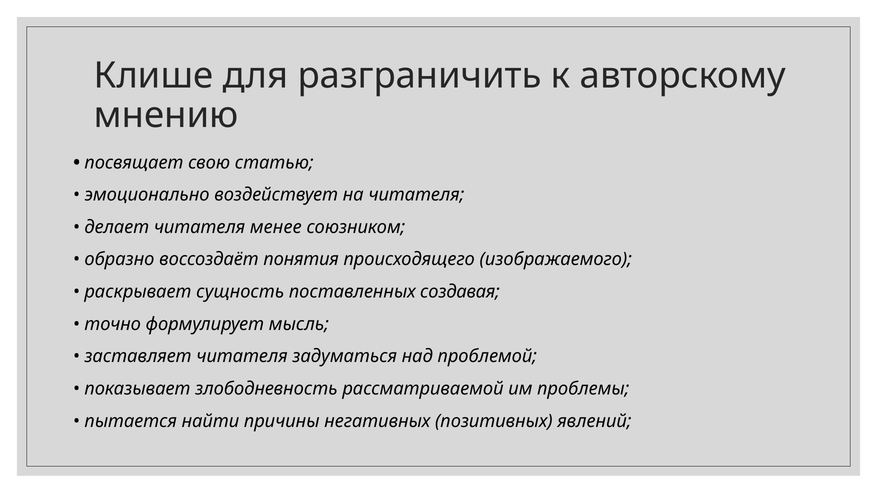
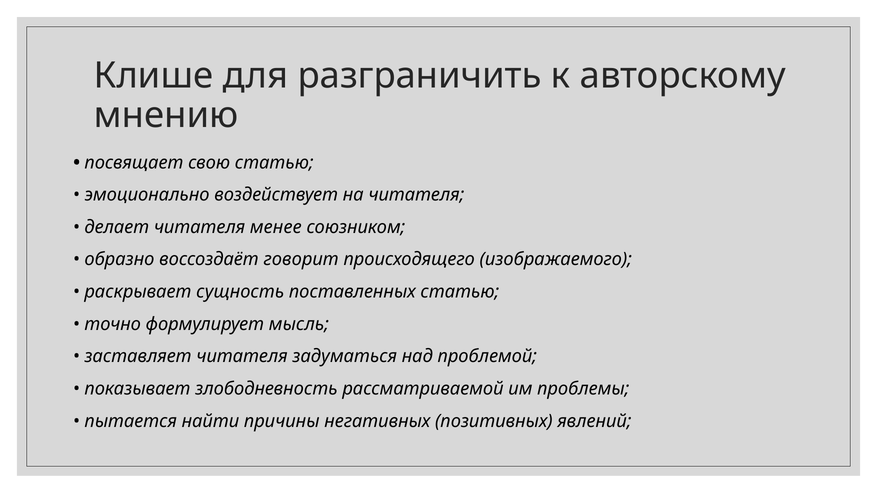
понятия: понятия -> говорит (301, 260)
поставленных создавая: создавая -> статью (460, 292)
